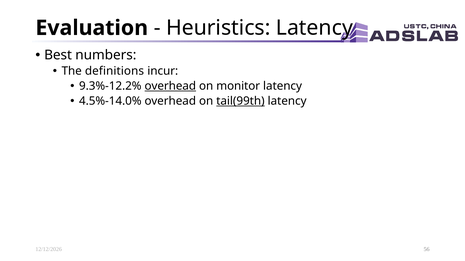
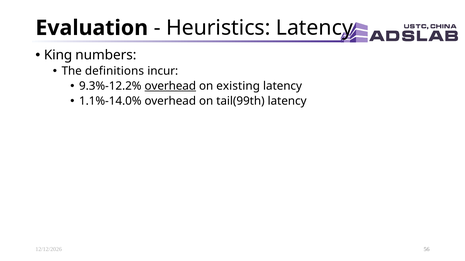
Best: Best -> King (58, 55)
monitor: monitor -> existing (238, 86)
4.5%-14.0%: 4.5%-14.0% -> 1.1%-14.0% (110, 101)
tail(99th underline: present -> none (240, 101)
